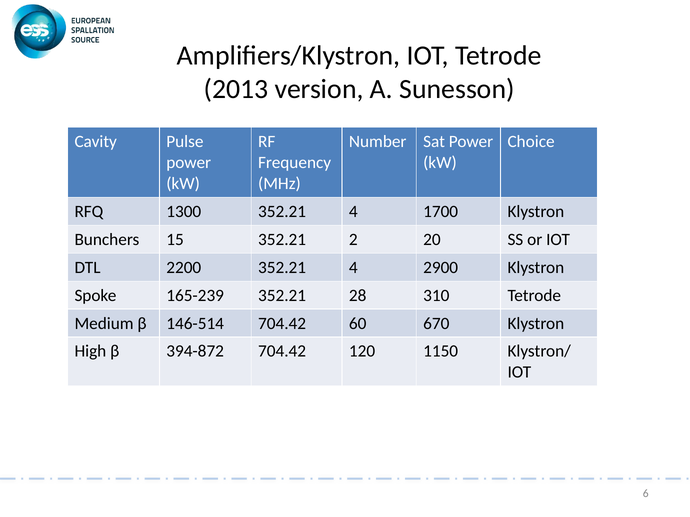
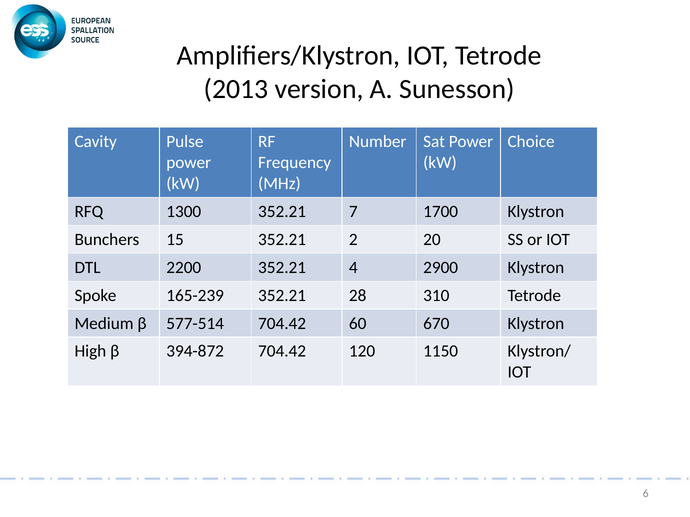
1300 352.21 4: 4 -> 7 (353, 212)
146-514: 146-514 -> 577-514 (195, 324)
